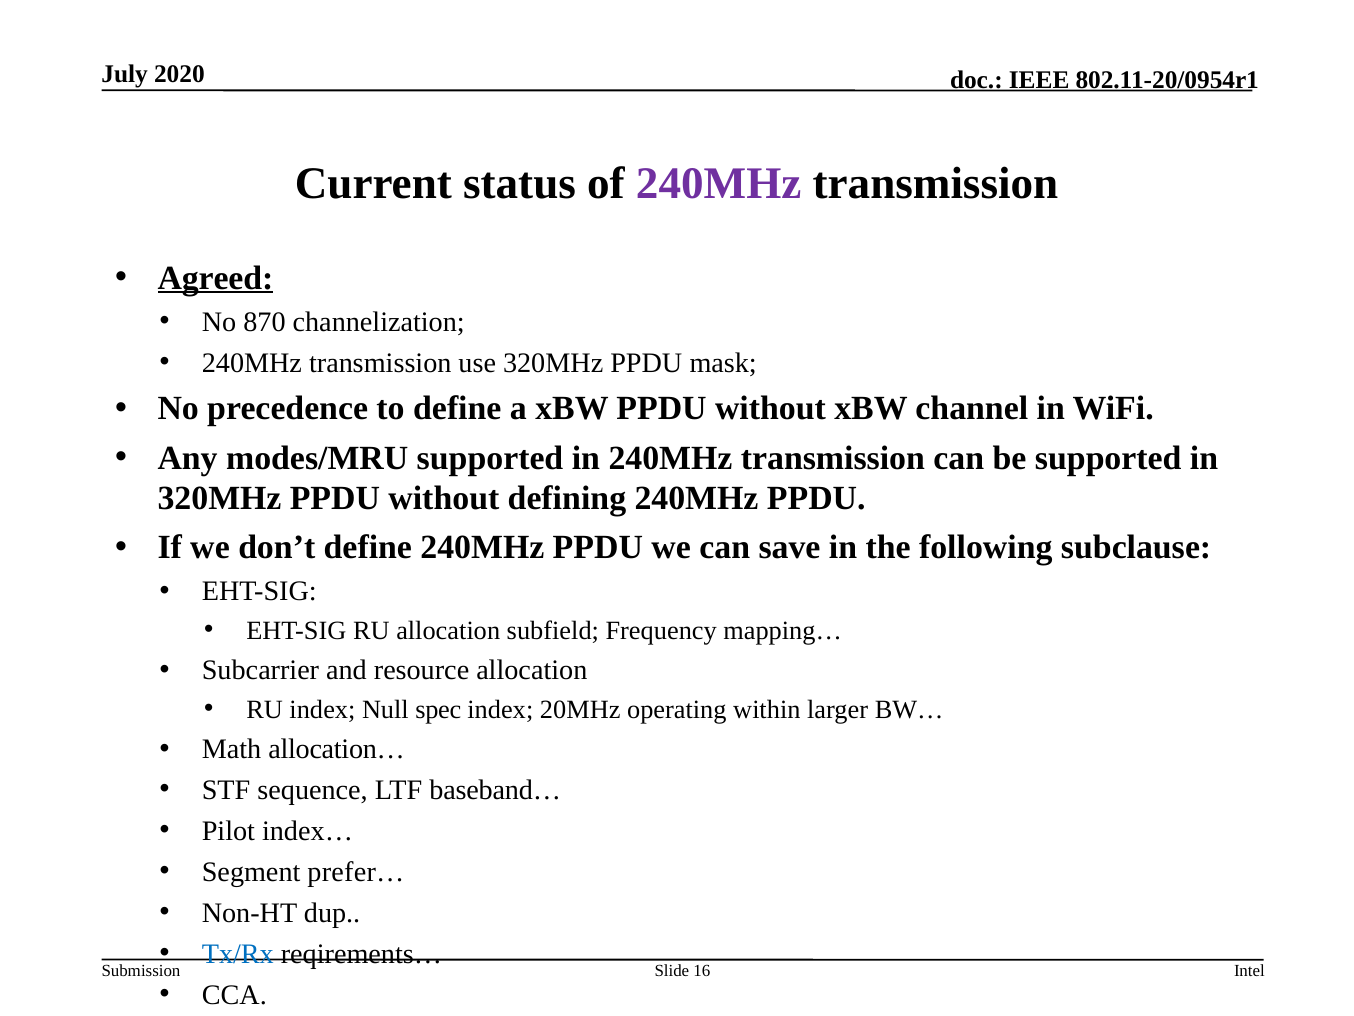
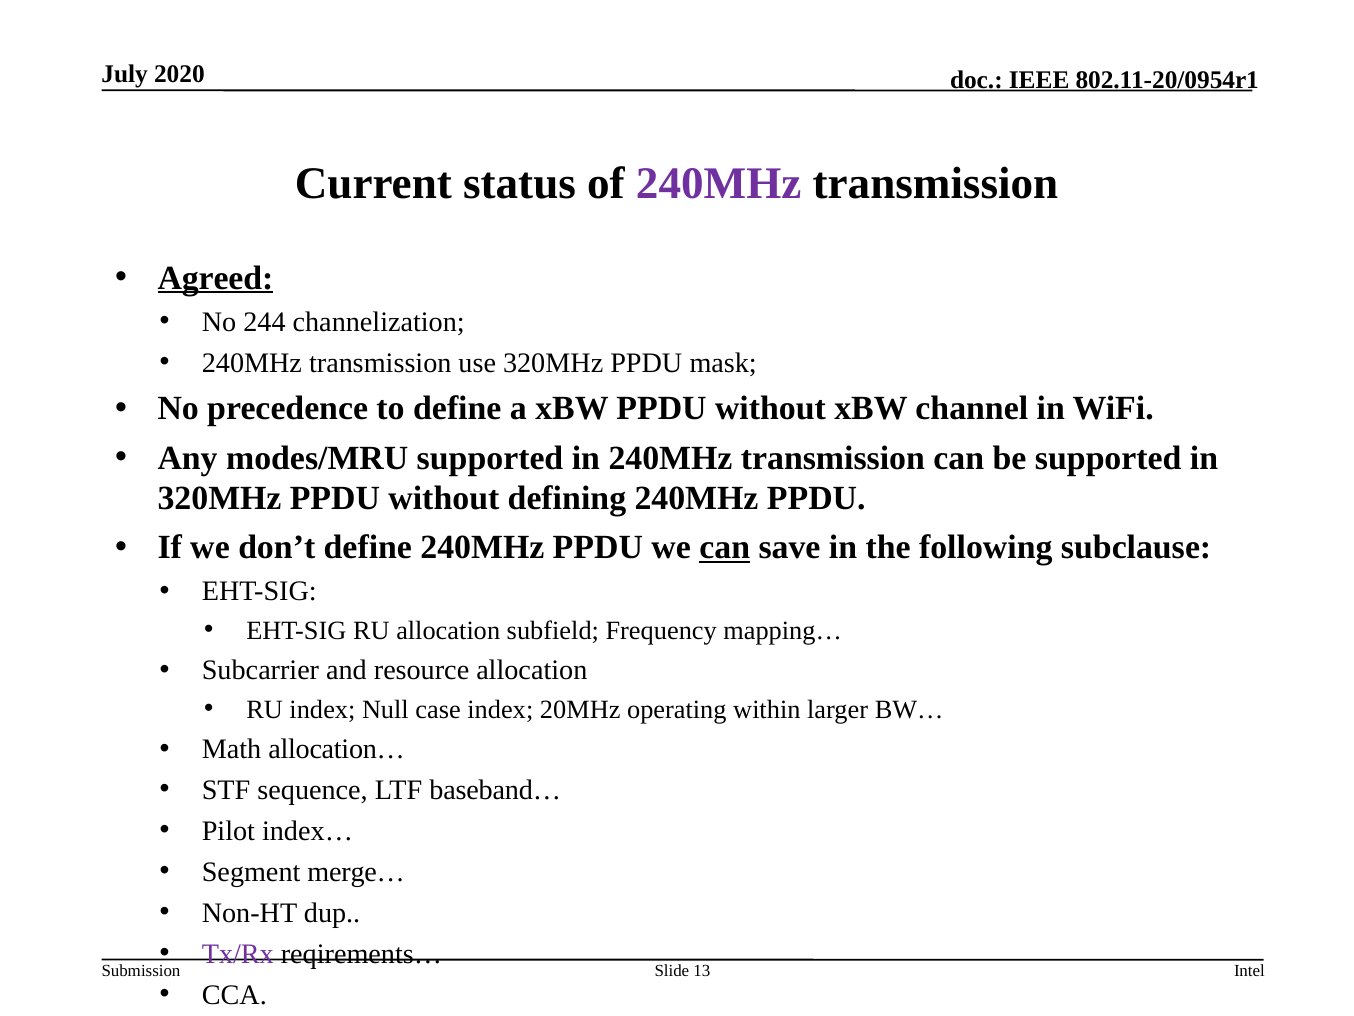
870: 870 -> 244 (265, 322)
can underline: none -> present (725, 547)
spec: spec -> case (438, 709)
prefer…: prefer… -> merge… (356, 872)
Tx/Rx colour: blue -> purple (238, 953)
16: 16 -> 13 (702, 970)
